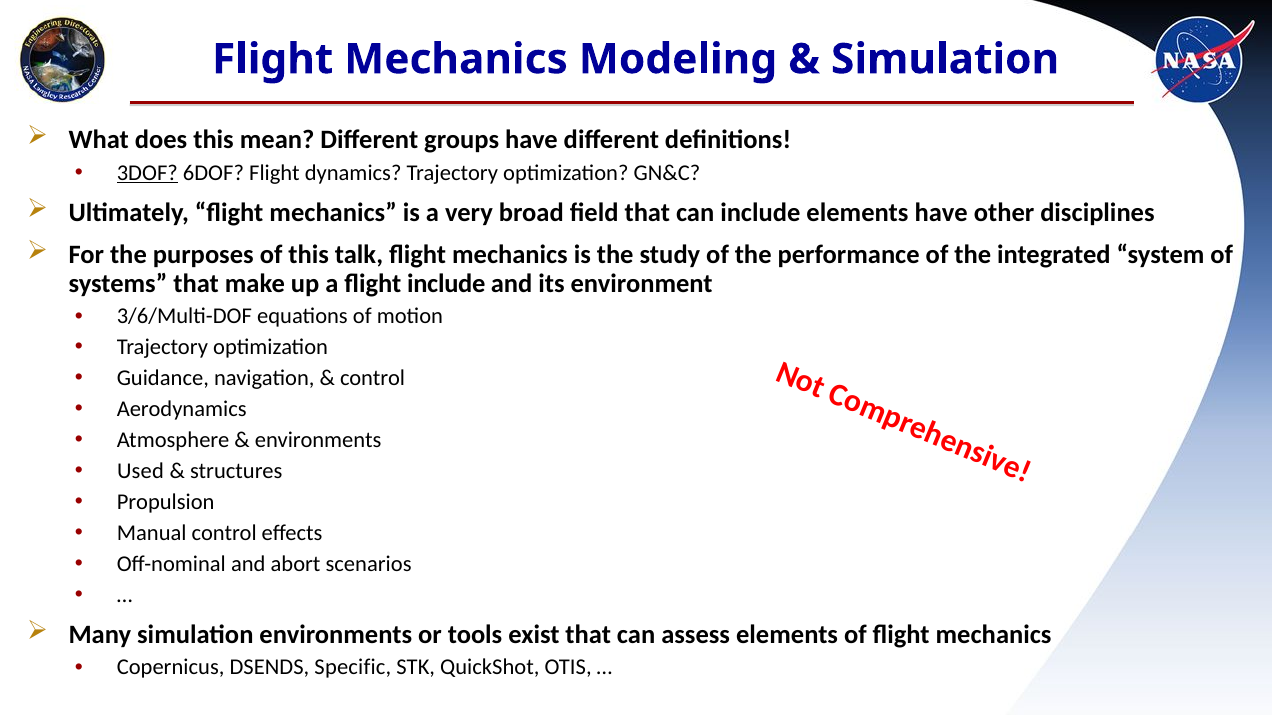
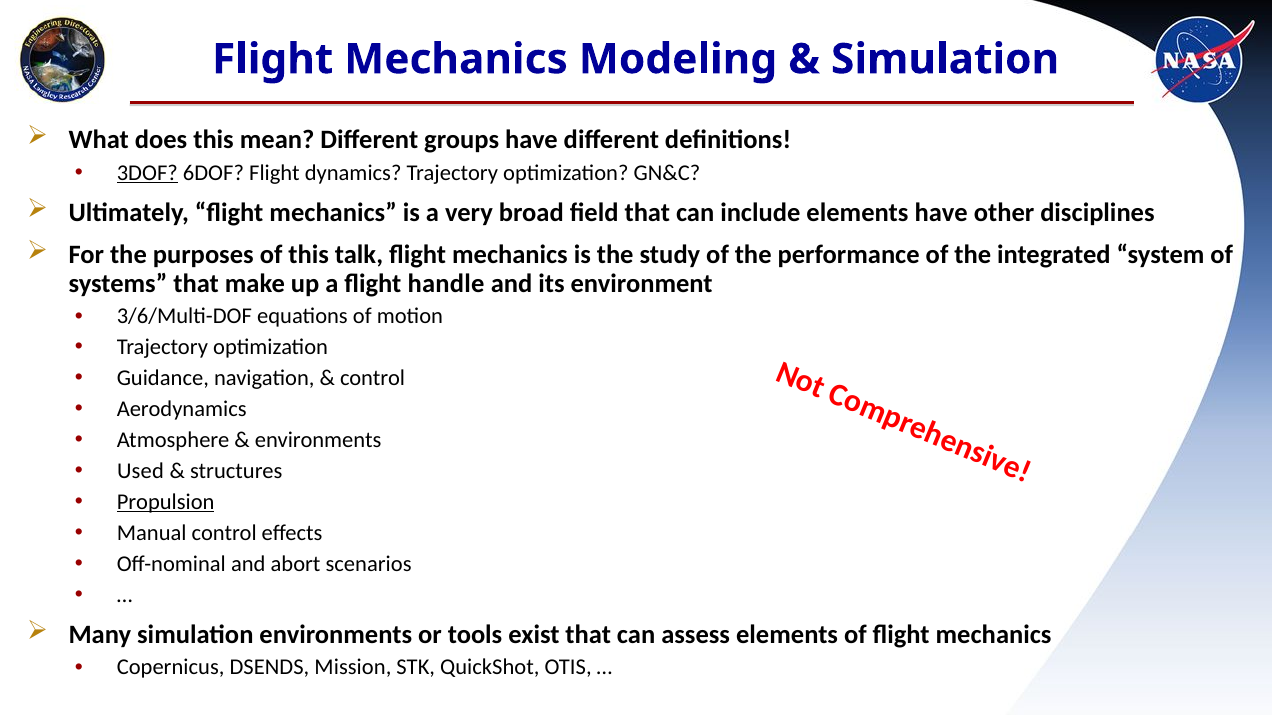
flight include: include -> handle (446, 283)
Propulsion underline: none -> present (166, 502)
Specific: Specific -> Mission (353, 668)
